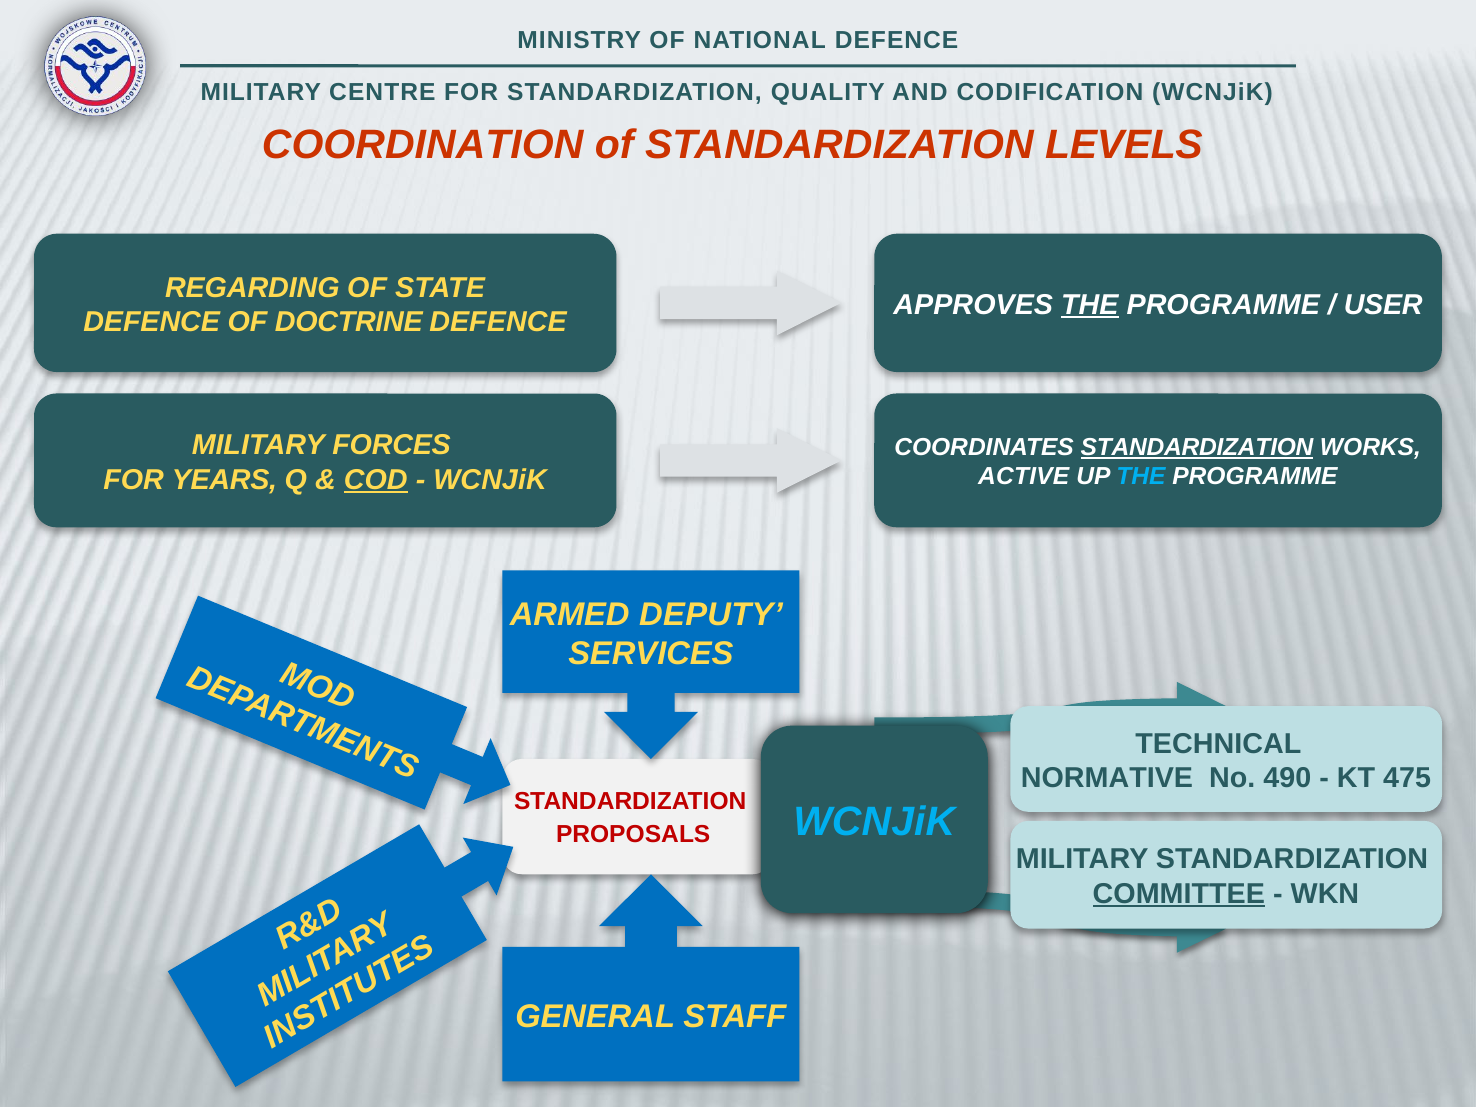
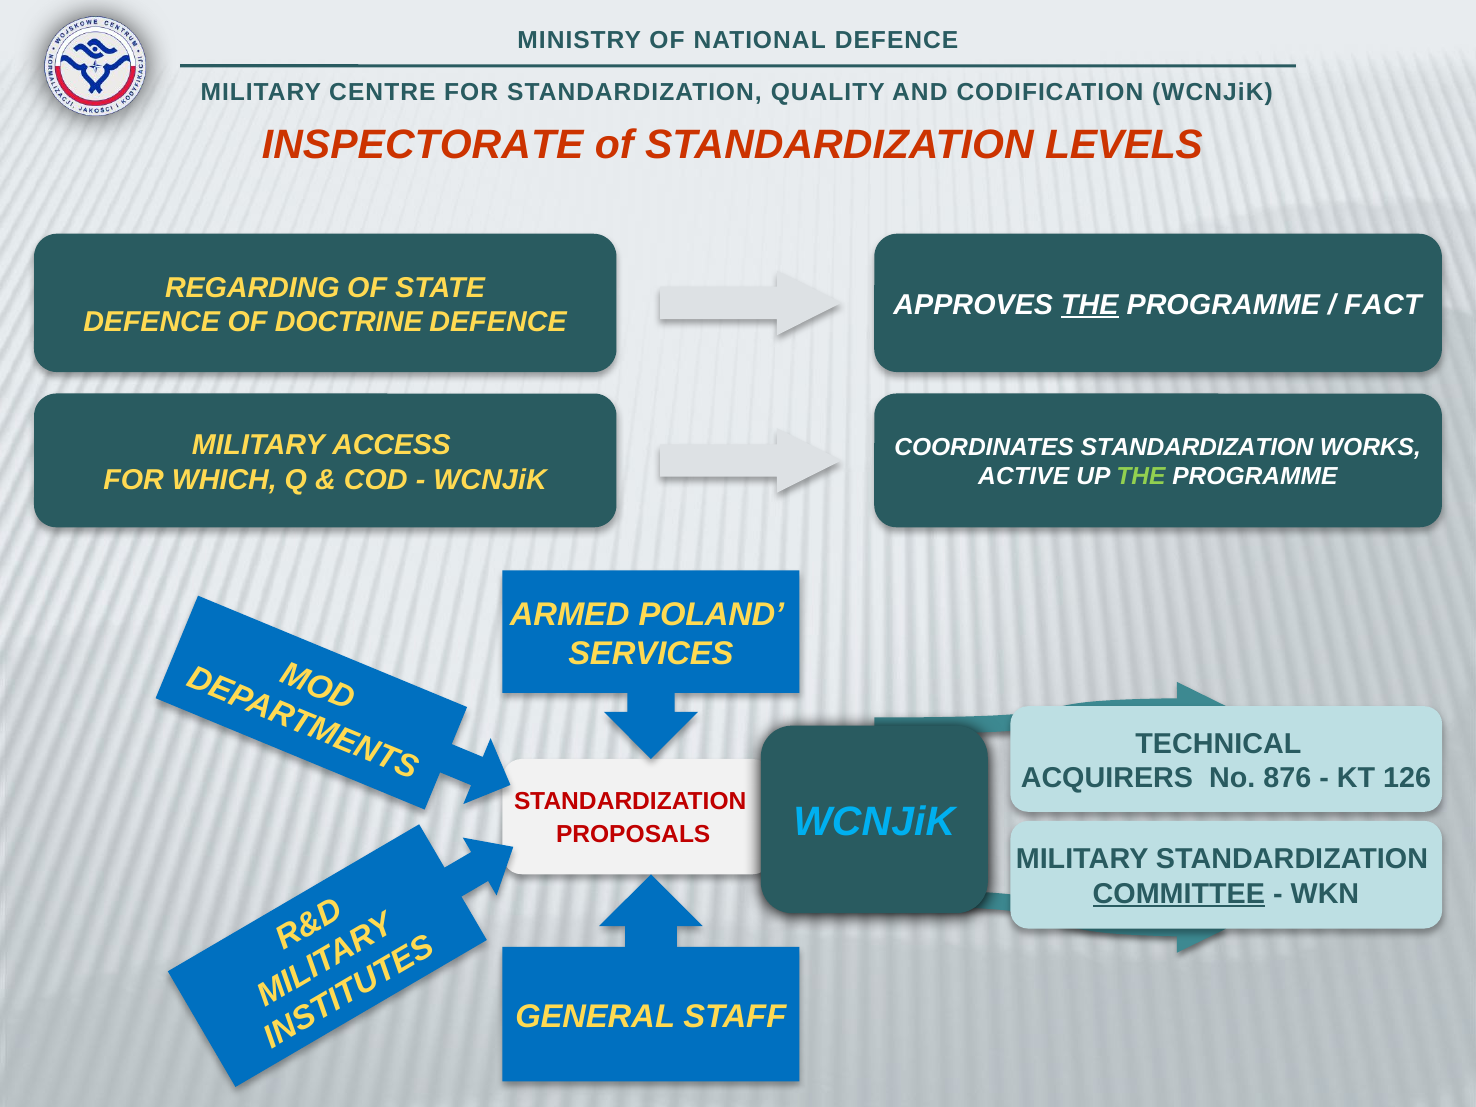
COORDINATION: COORDINATION -> INSPECTORATE (423, 145)
USER: USER -> FACT (1383, 305)
FORCES: FORCES -> ACCESS (392, 445)
STANDARDIZATION underline: present -> none (1197, 447)
THE colour: light blue -> light green (1141, 477)
YEARS: YEARS -> WHICH (224, 480)
COD underline: present -> none (376, 480)
DEPUTY: DEPUTY -> POLAND (711, 614)
NORMATIVE: NORMATIVE -> ACQUIRERS (1107, 778)
490: 490 -> 876 (1287, 778)
475: 475 -> 126 (1407, 778)
